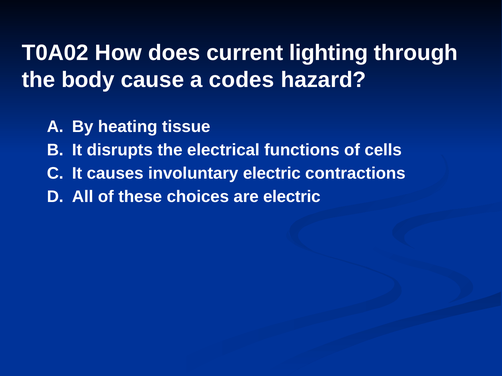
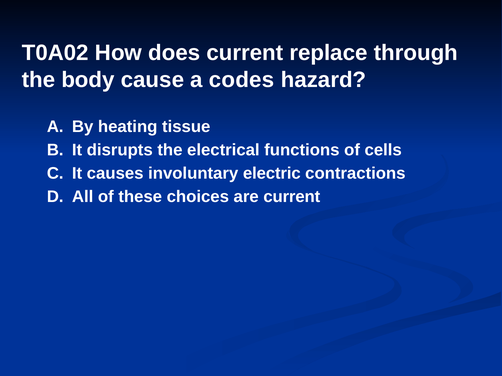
lighting: lighting -> replace (328, 53)
are electric: electric -> current (292, 197)
